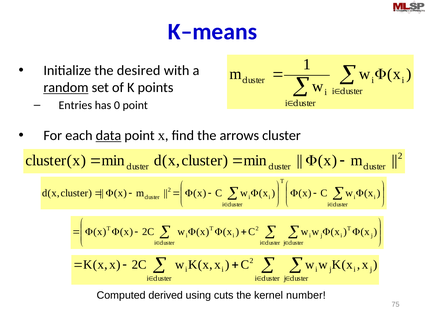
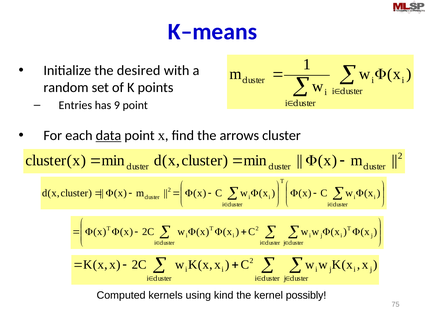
random underline: present -> none (66, 87)
0: 0 -> 9 (117, 105)
derived: derived -> kernels (166, 295)
cuts: cuts -> kind (224, 295)
number: number -> possibly (306, 295)
